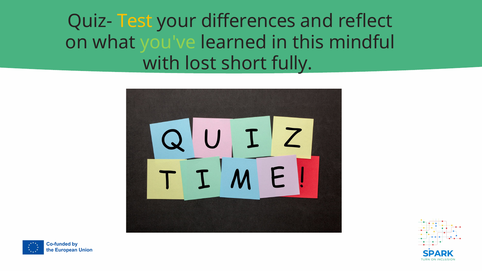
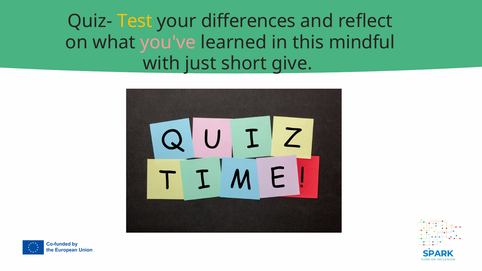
you've colour: light green -> pink (168, 42)
lost: lost -> just (201, 64)
fully: fully -> give (292, 64)
